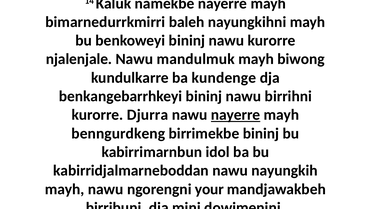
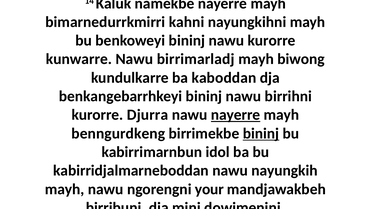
baleh: baleh -> kahni (187, 22)
njalenjale: njalenjale -> kunwarre (79, 59)
mandulmuk: mandulmuk -> birrimarladj (196, 59)
kundenge: kundenge -> kaboddan (224, 78)
bininj underline: none -> present (261, 133)
